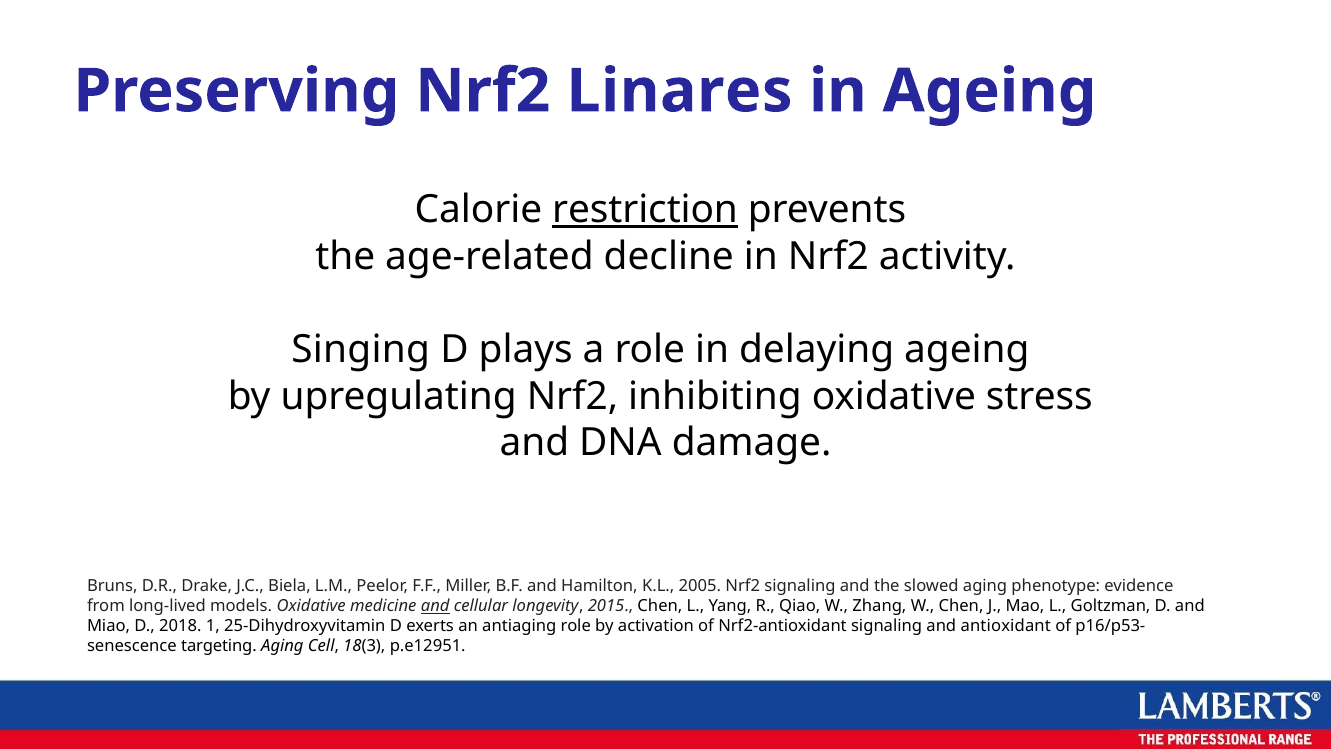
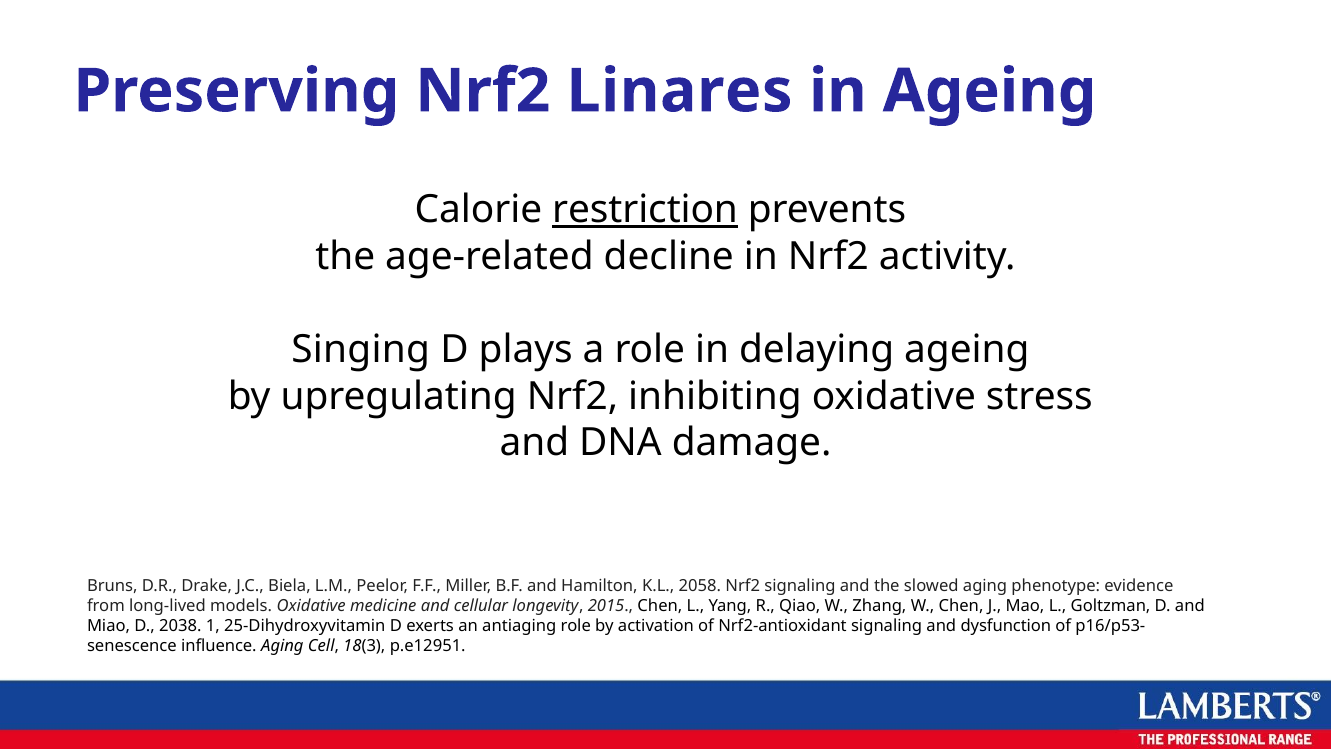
2005: 2005 -> 2058 (700, 586)
and underline: present -> none (435, 606)
2018: 2018 -> 2038 (180, 626)
antioxidant: antioxidant -> dysfunction (1006, 626)
targeting: targeting -> influence (219, 646)
